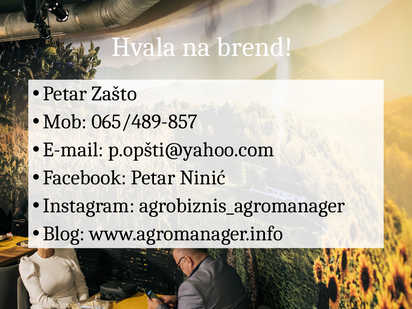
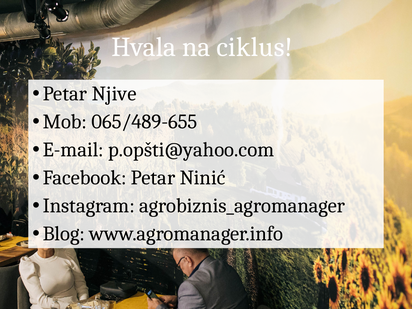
brend: brend -> ciklus (255, 47)
Zašto: Zašto -> Njive (114, 94)
065/489-857: 065/489-857 -> 065/489-655 (144, 122)
